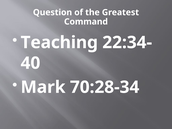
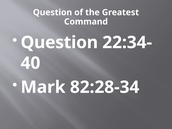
Teaching: Teaching -> Question (59, 42)
70:28-34: 70:28-34 -> 82:28-34 (105, 87)
